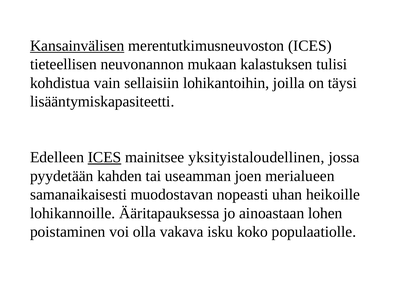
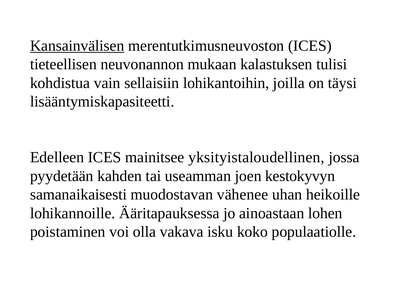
ICES underline: present -> none (105, 157)
merialueen: merialueen -> kestokyvyn (300, 176)
nopeasti: nopeasti -> vähenee (243, 194)
